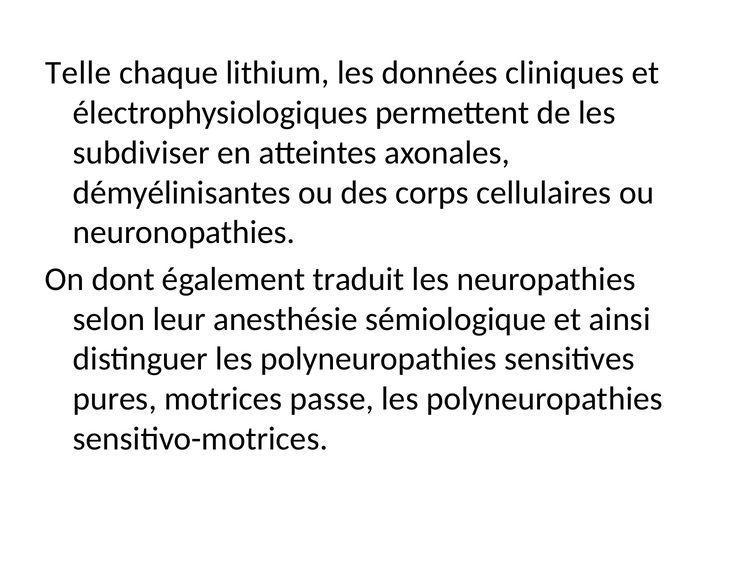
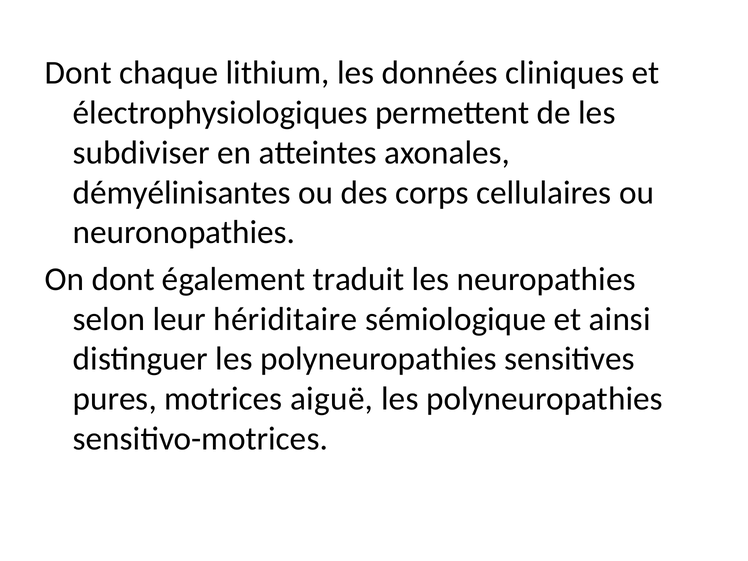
Telle: Telle -> Dont (78, 73)
anesthésie: anesthésie -> hériditaire (285, 319)
passe: passe -> aiguë (332, 399)
